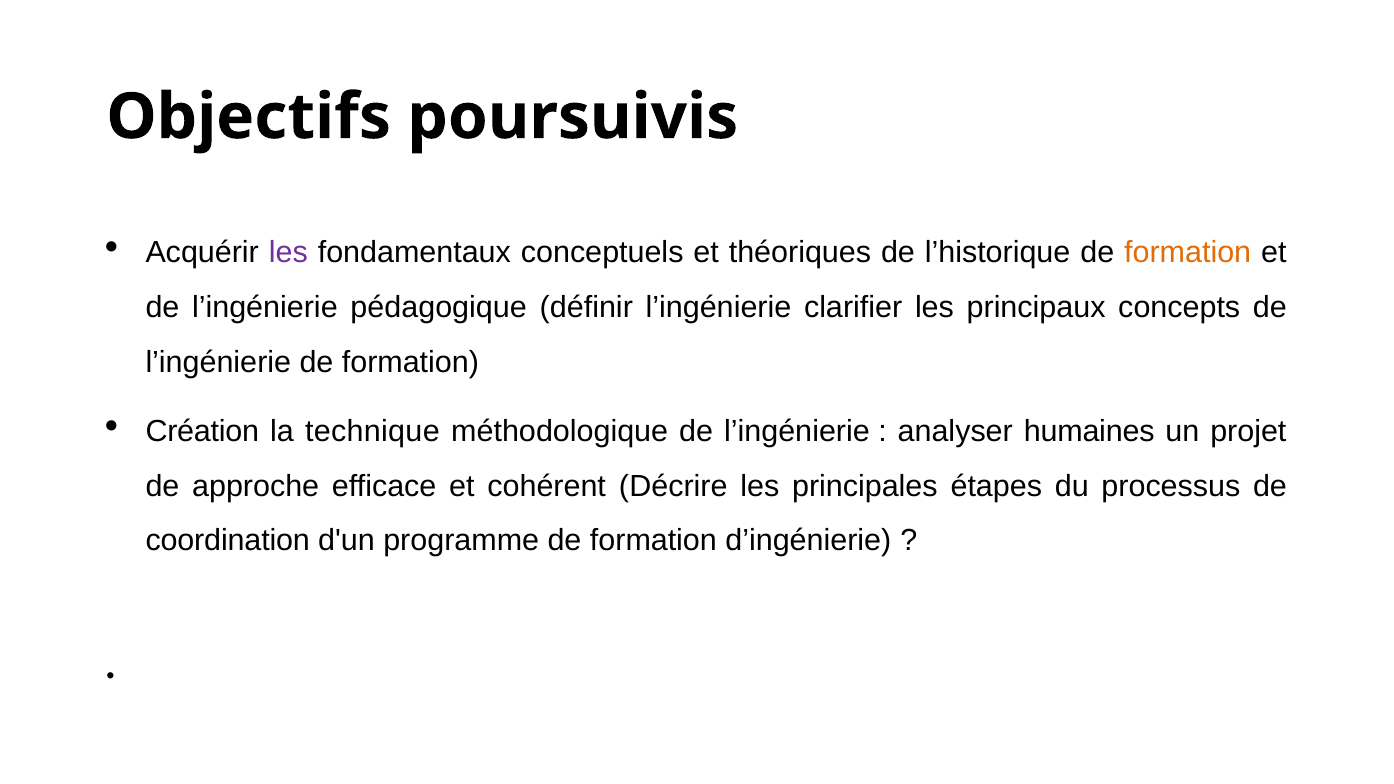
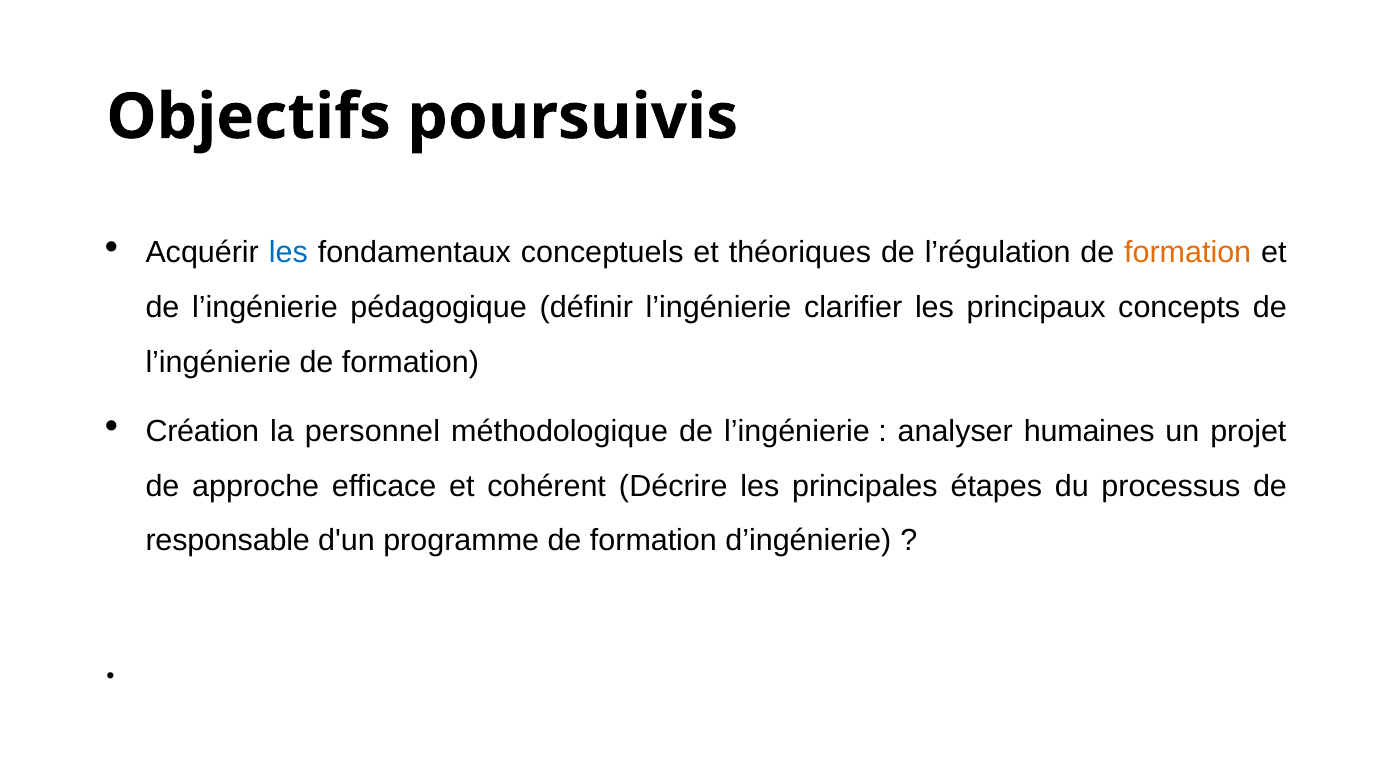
les colour: purple -> blue (288, 253)
l’historique: l’historique -> l’régulation (998, 253)
technique: technique -> personnel (372, 431)
coordination: coordination -> responsable (228, 541)
